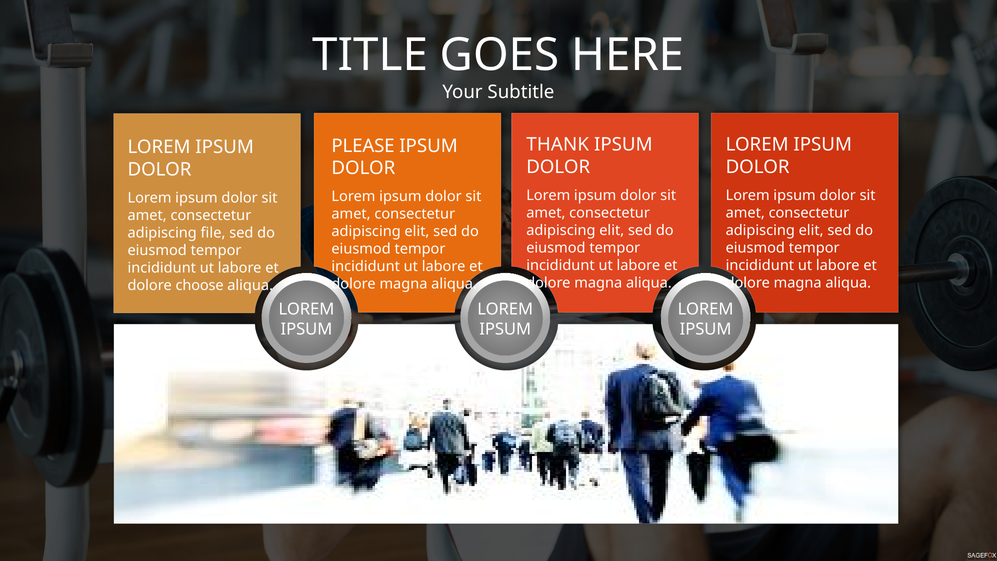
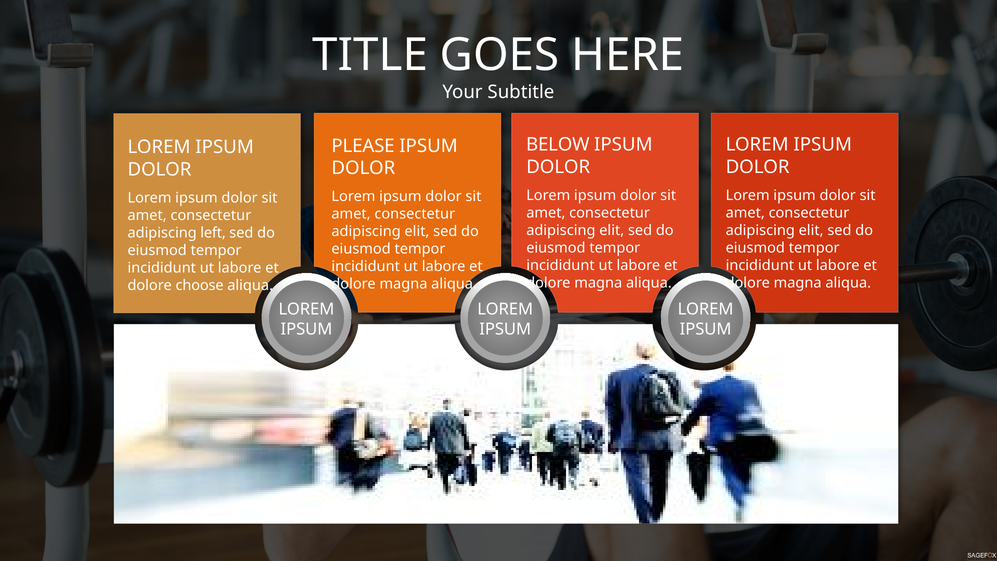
THANK: THANK -> BELOW (558, 145)
file: file -> left (213, 233)
